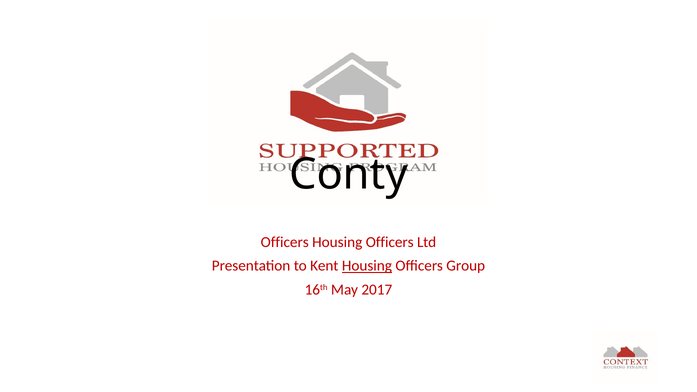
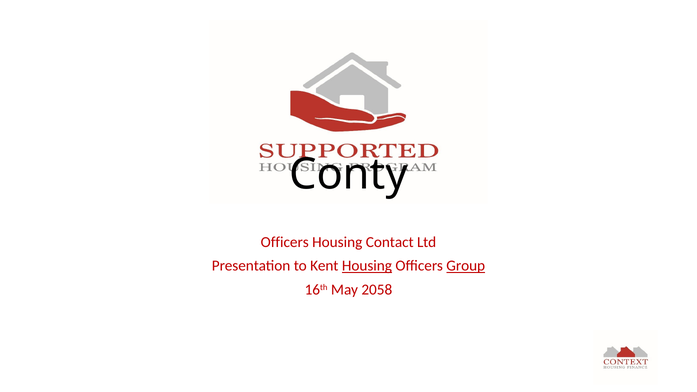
Officers: Officers -> Contact (390, 242)
Group underline: none -> present (466, 266)
2017: 2017 -> 2058 (377, 290)
